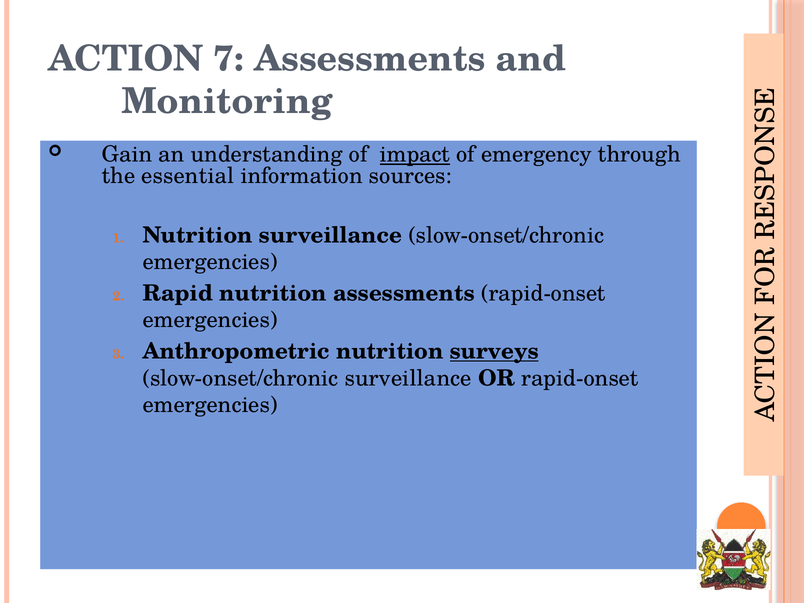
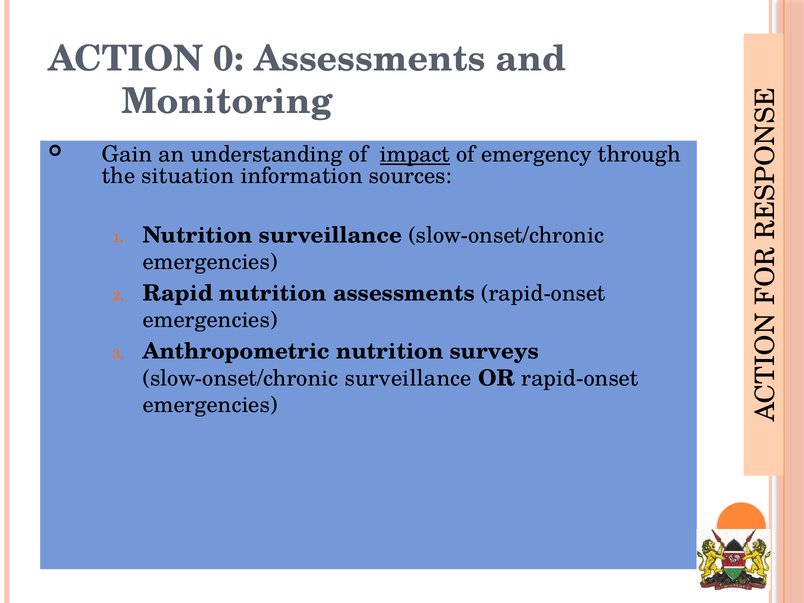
7: 7 -> 0 (229, 59)
essential: essential -> situation (188, 176)
surveys underline: present -> none (494, 351)
